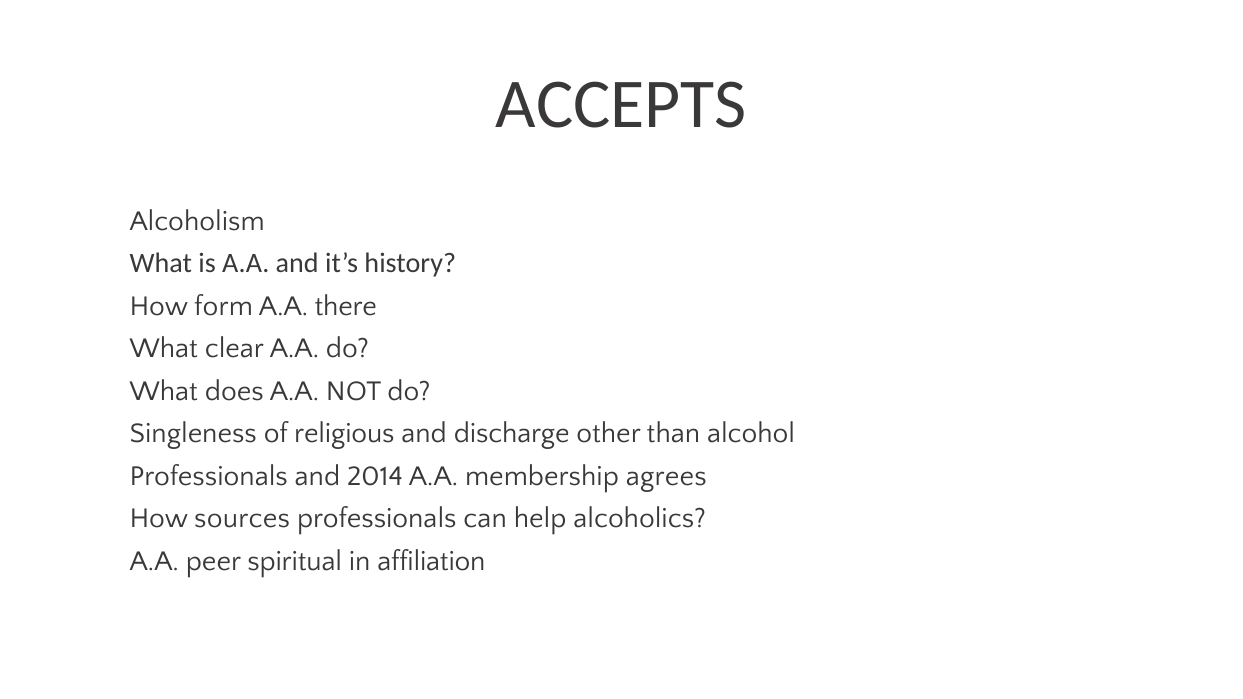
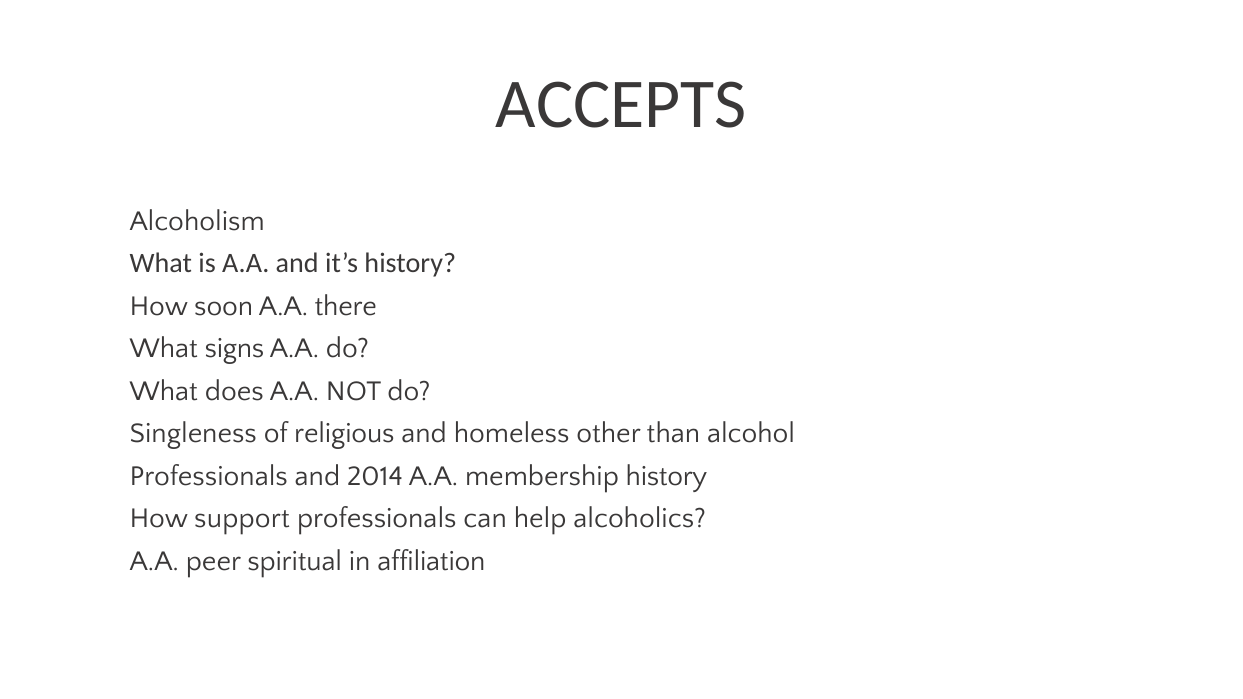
form: form -> soon (224, 306)
clear: clear -> signs (234, 349)
discharge: discharge -> homeless (512, 434)
membership agrees: agrees -> history (667, 476)
sources: sources -> support (242, 519)
